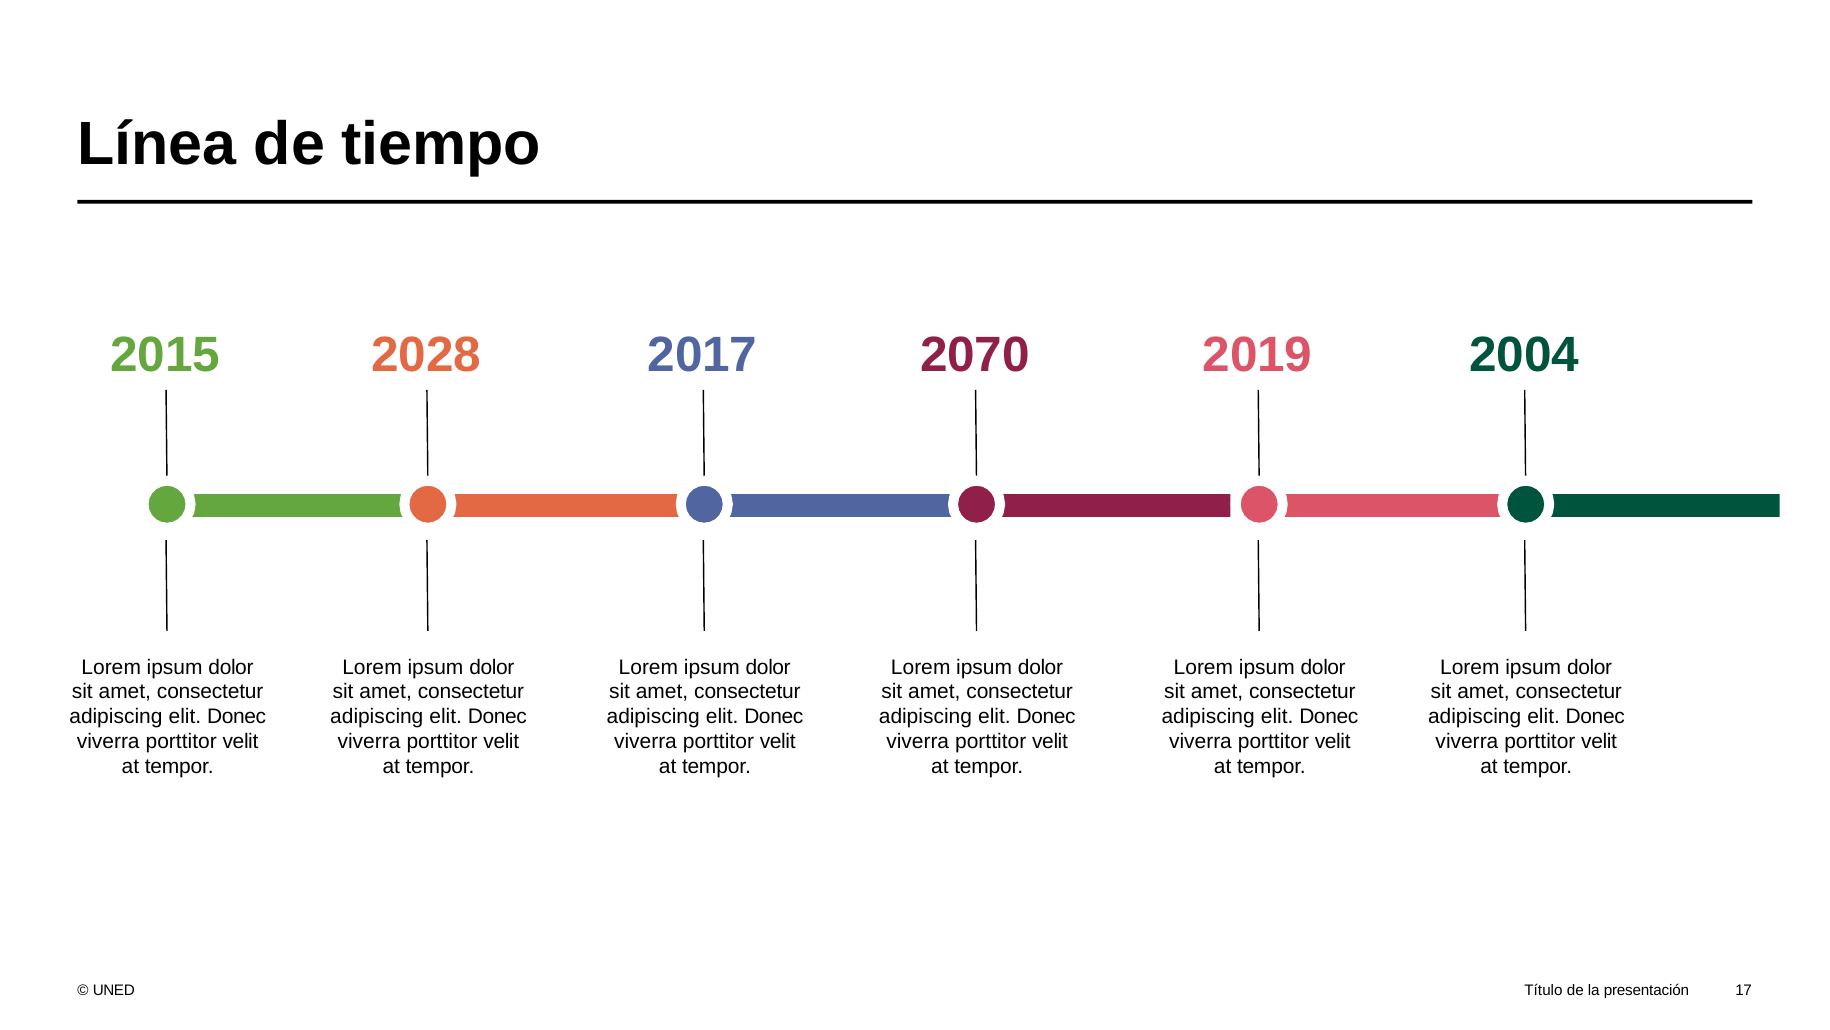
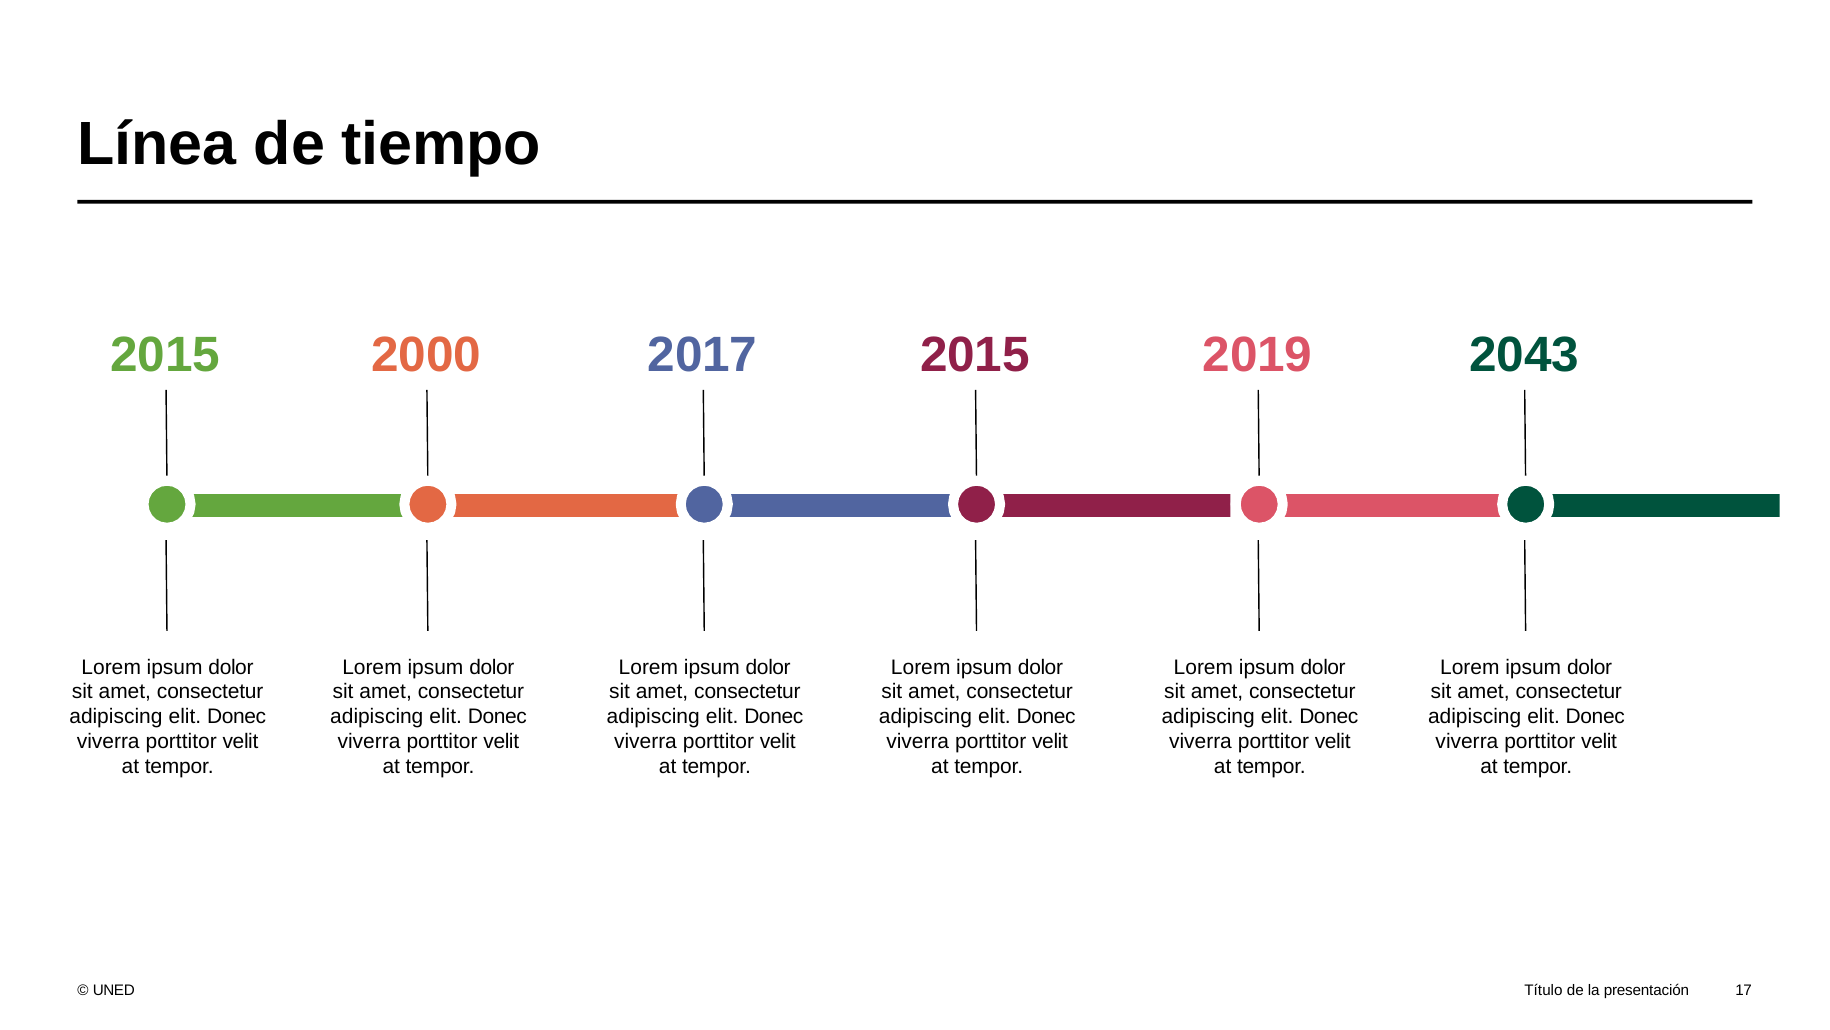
2028: 2028 -> 2000 (426, 355)
2070: 2070 -> 2015 (975, 355)
2004: 2004 -> 2043 (1524, 355)
